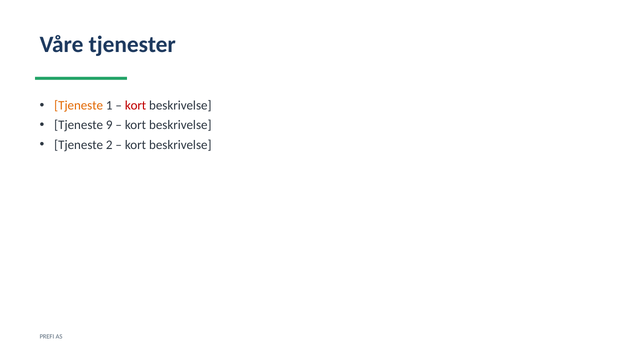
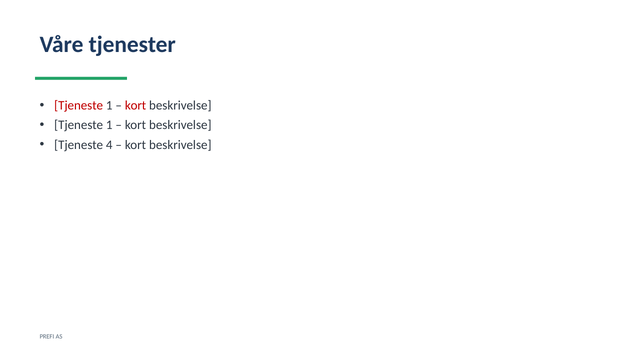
Tjeneste colour: orange -> red (79, 106)
9: 9 -> 1 (109, 125)
2: 2 -> 4 (109, 144)
